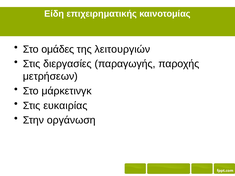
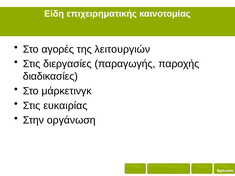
ομάδες: ομάδες -> αγορές (58, 49)
μετρήσεων: μετρήσεων -> διαδικασίες (50, 76)
